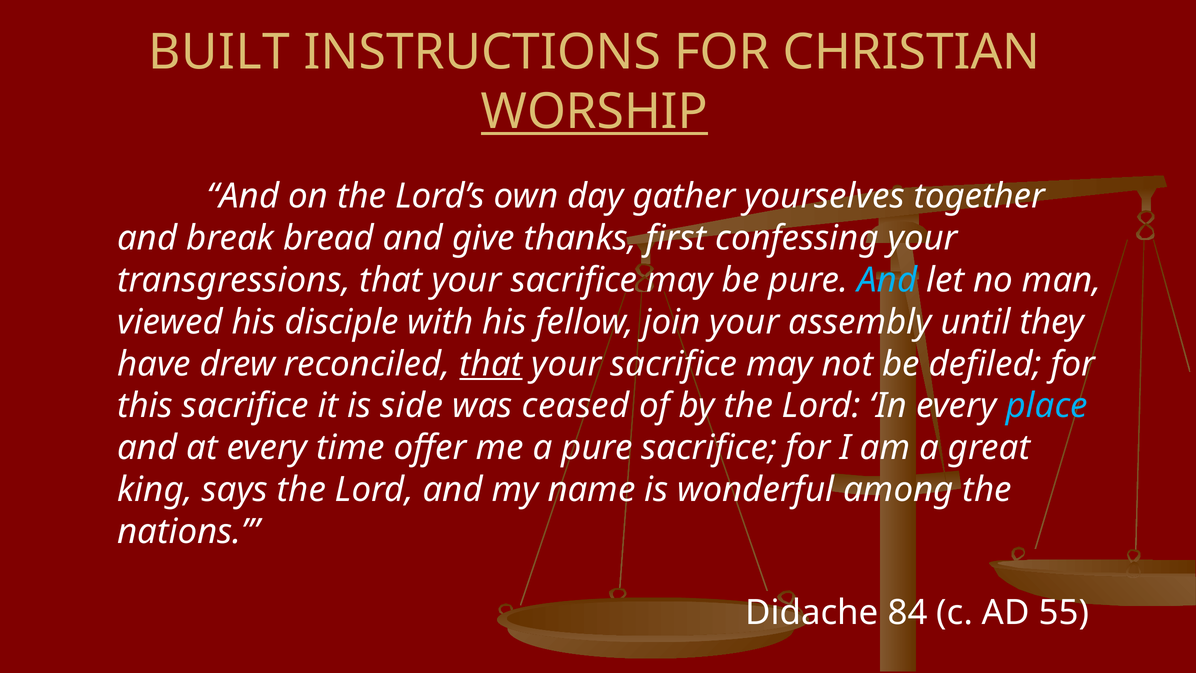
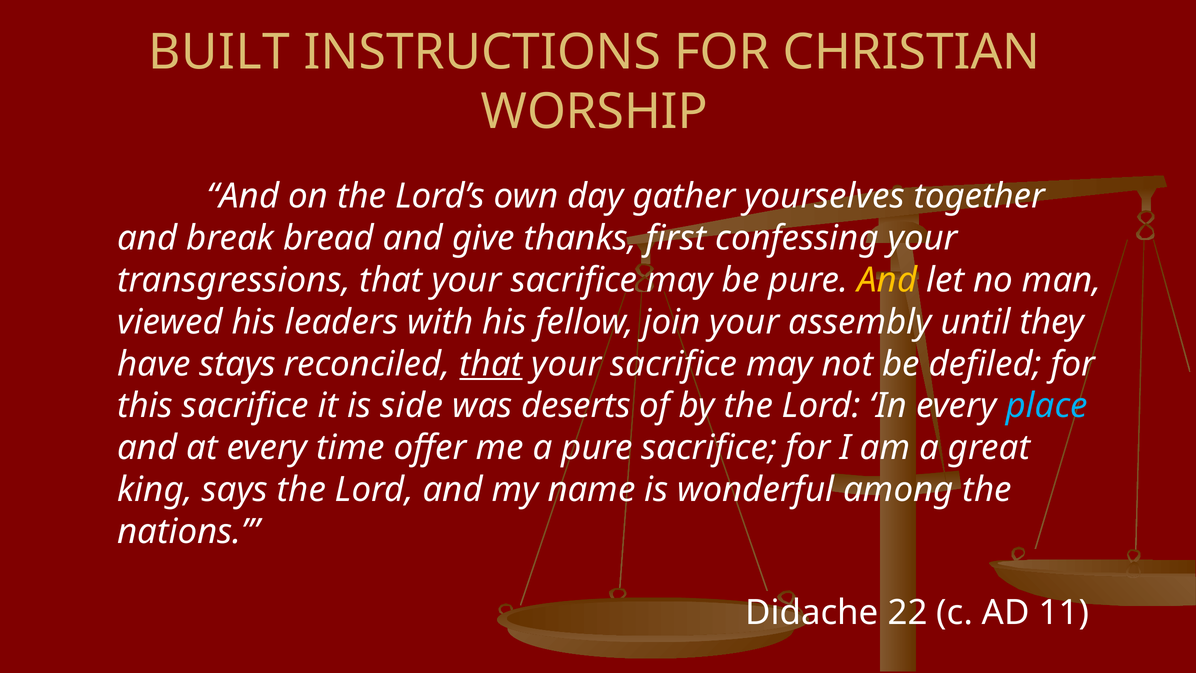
WORSHIP underline: present -> none (594, 112)
And colour: light blue -> yellow (887, 280)
disciple: disciple -> leaders (342, 322)
drew: drew -> stays (238, 364)
ceased: ceased -> deserts (576, 406)
84: 84 -> 22 (908, 613)
55: 55 -> 11 (1064, 613)
